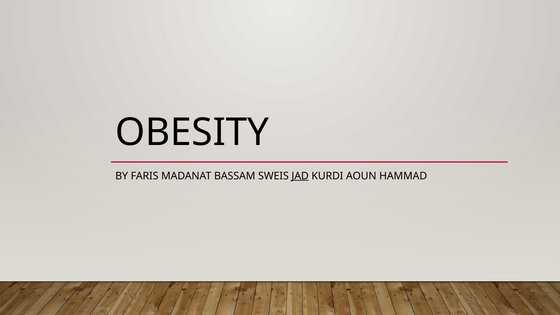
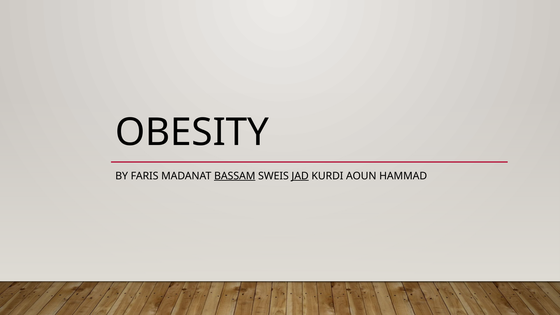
BASSAM underline: none -> present (235, 176)
